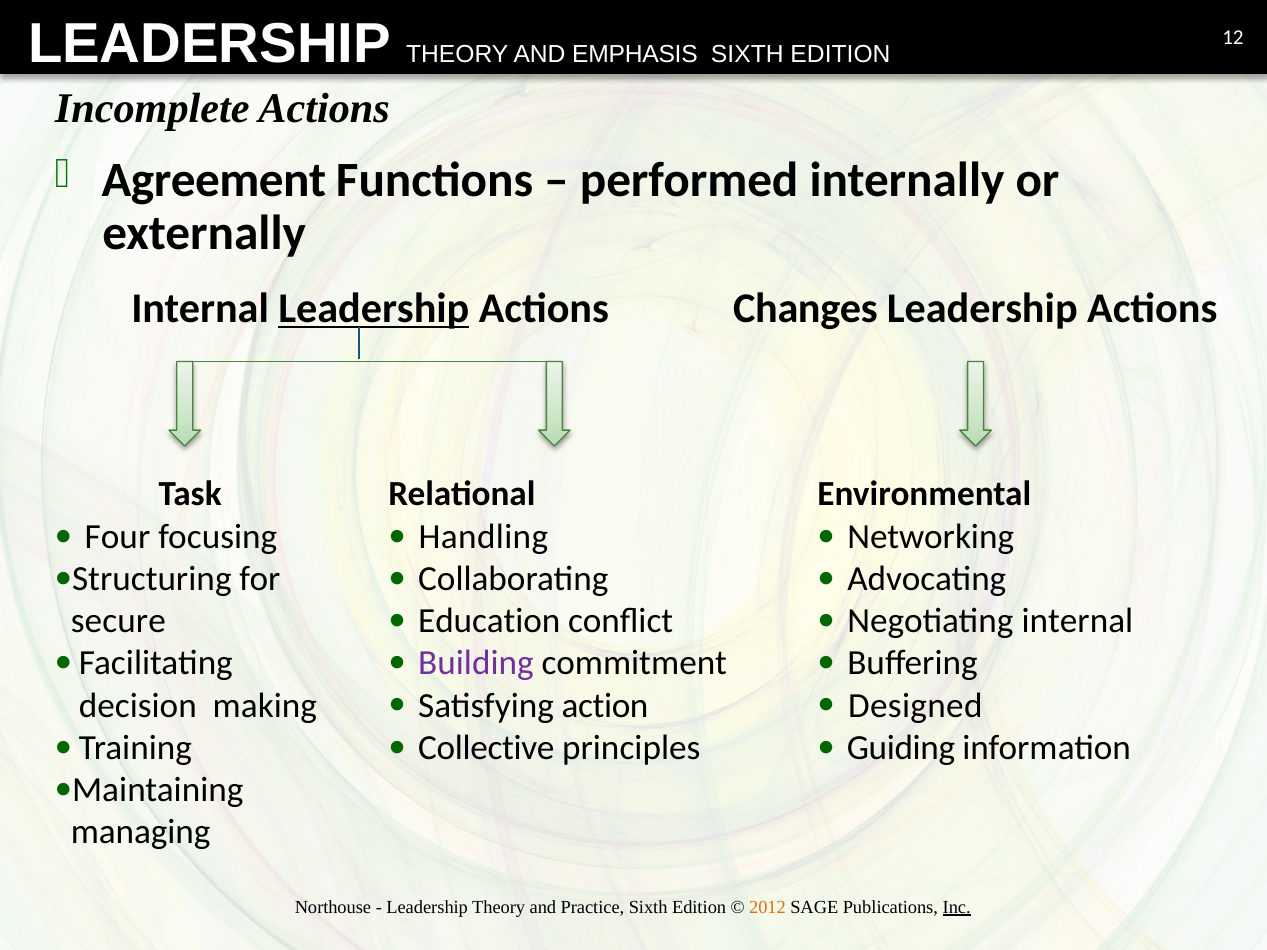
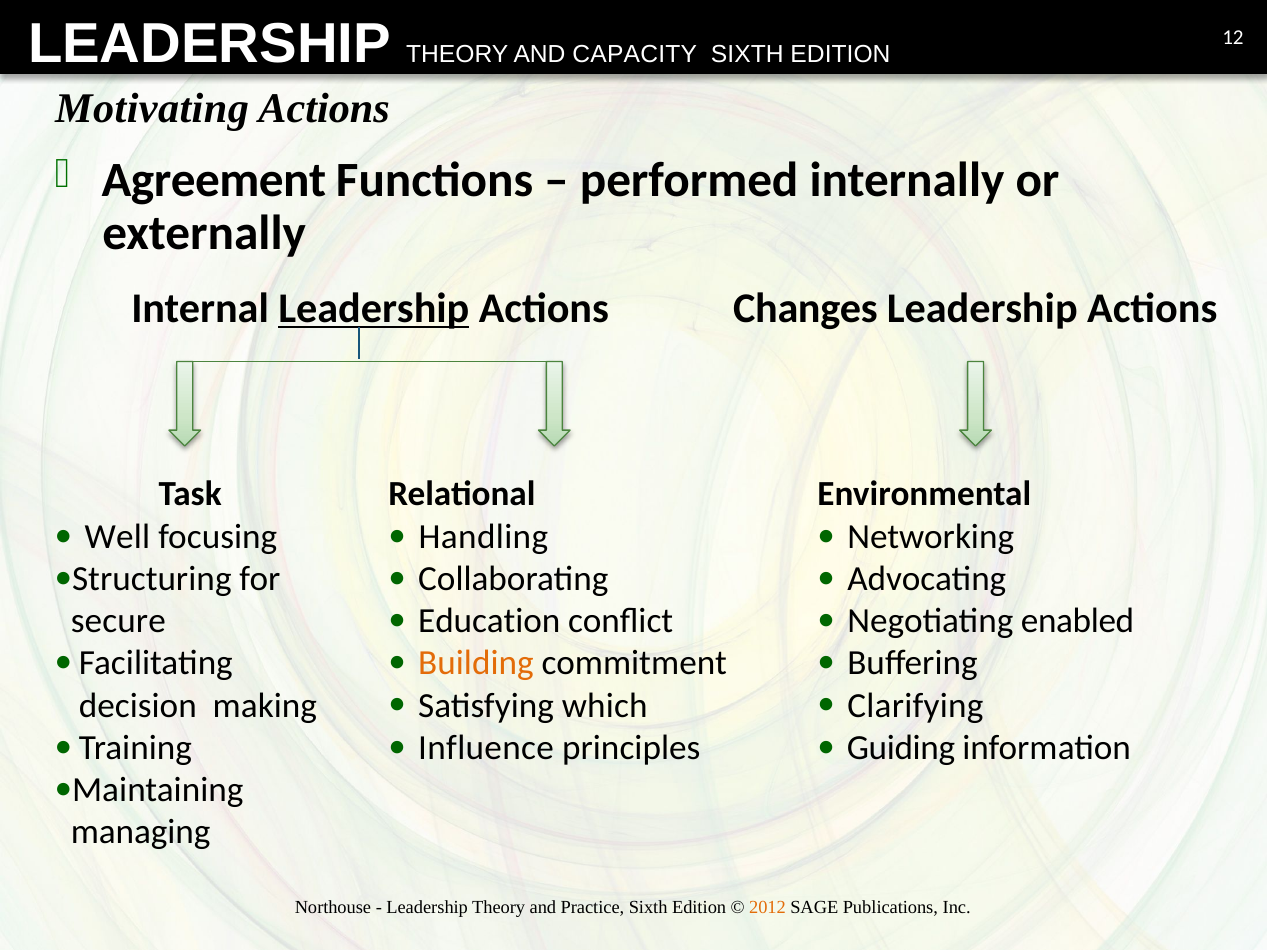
EMPHASIS: EMPHASIS -> CAPACITY (635, 54)
Incomplete: Incomplete -> Motivating (152, 109)
Four: Four -> Well (117, 537)
Negotiating internal: internal -> enabled (1078, 621)
Building colour: purple -> orange (476, 663)
action: action -> which (605, 706)
Designed: Designed -> Clarifying (915, 706)
Collective: Collective -> Influence (486, 748)
Inc underline: present -> none (957, 907)
